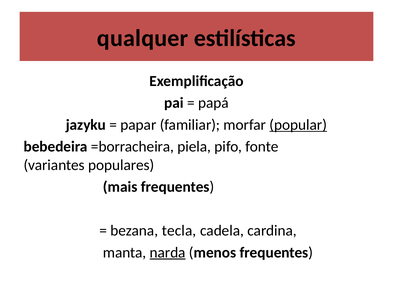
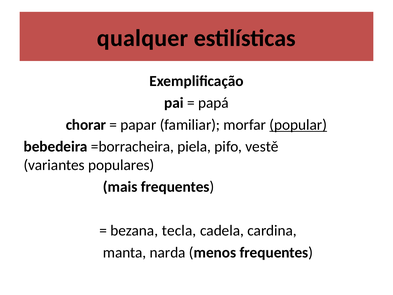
jazyku: jazyku -> chorar (86, 125)
fonte: fonte -> vestě (262, 147)
narda underline: present -> none (168, 252)
